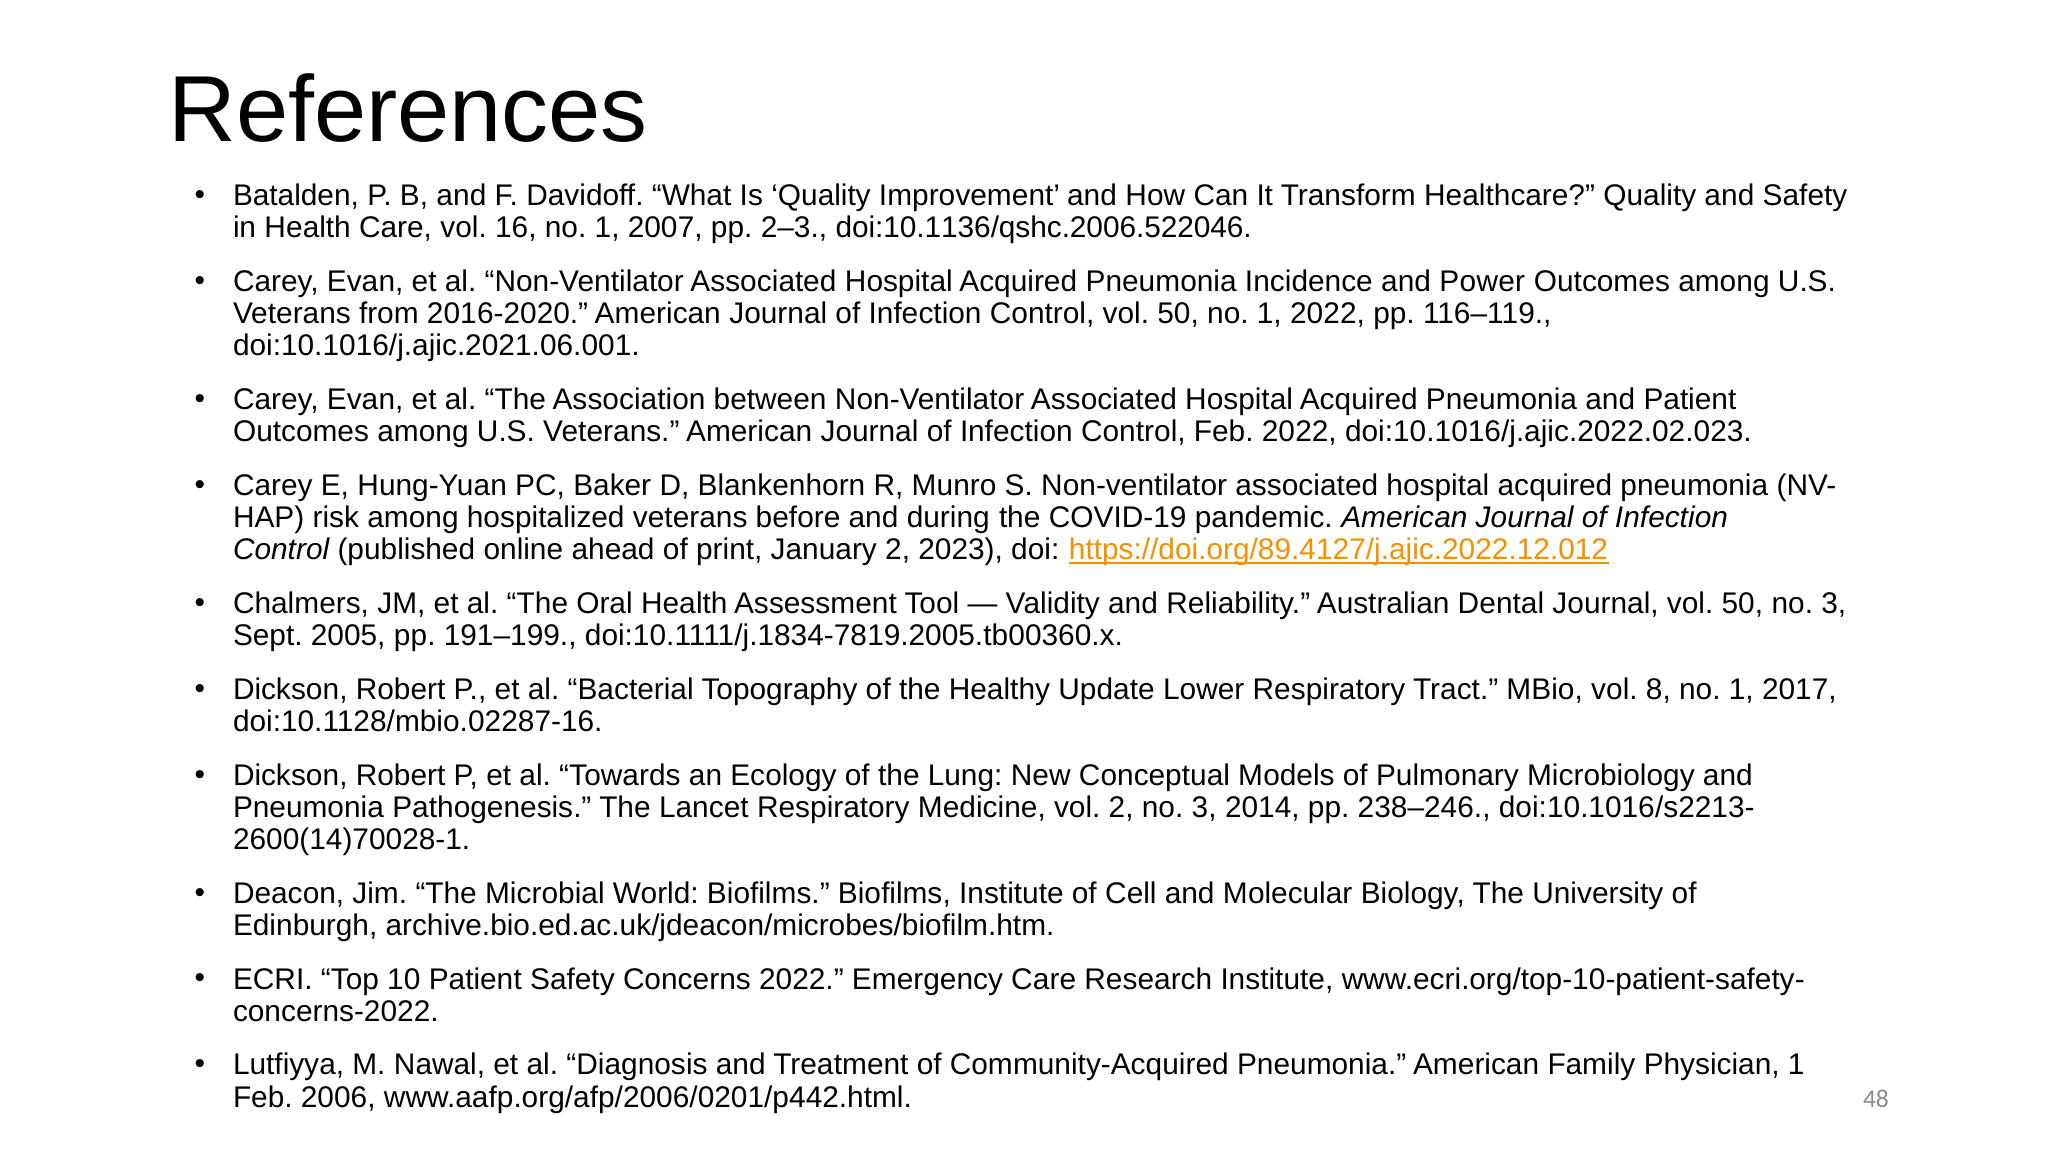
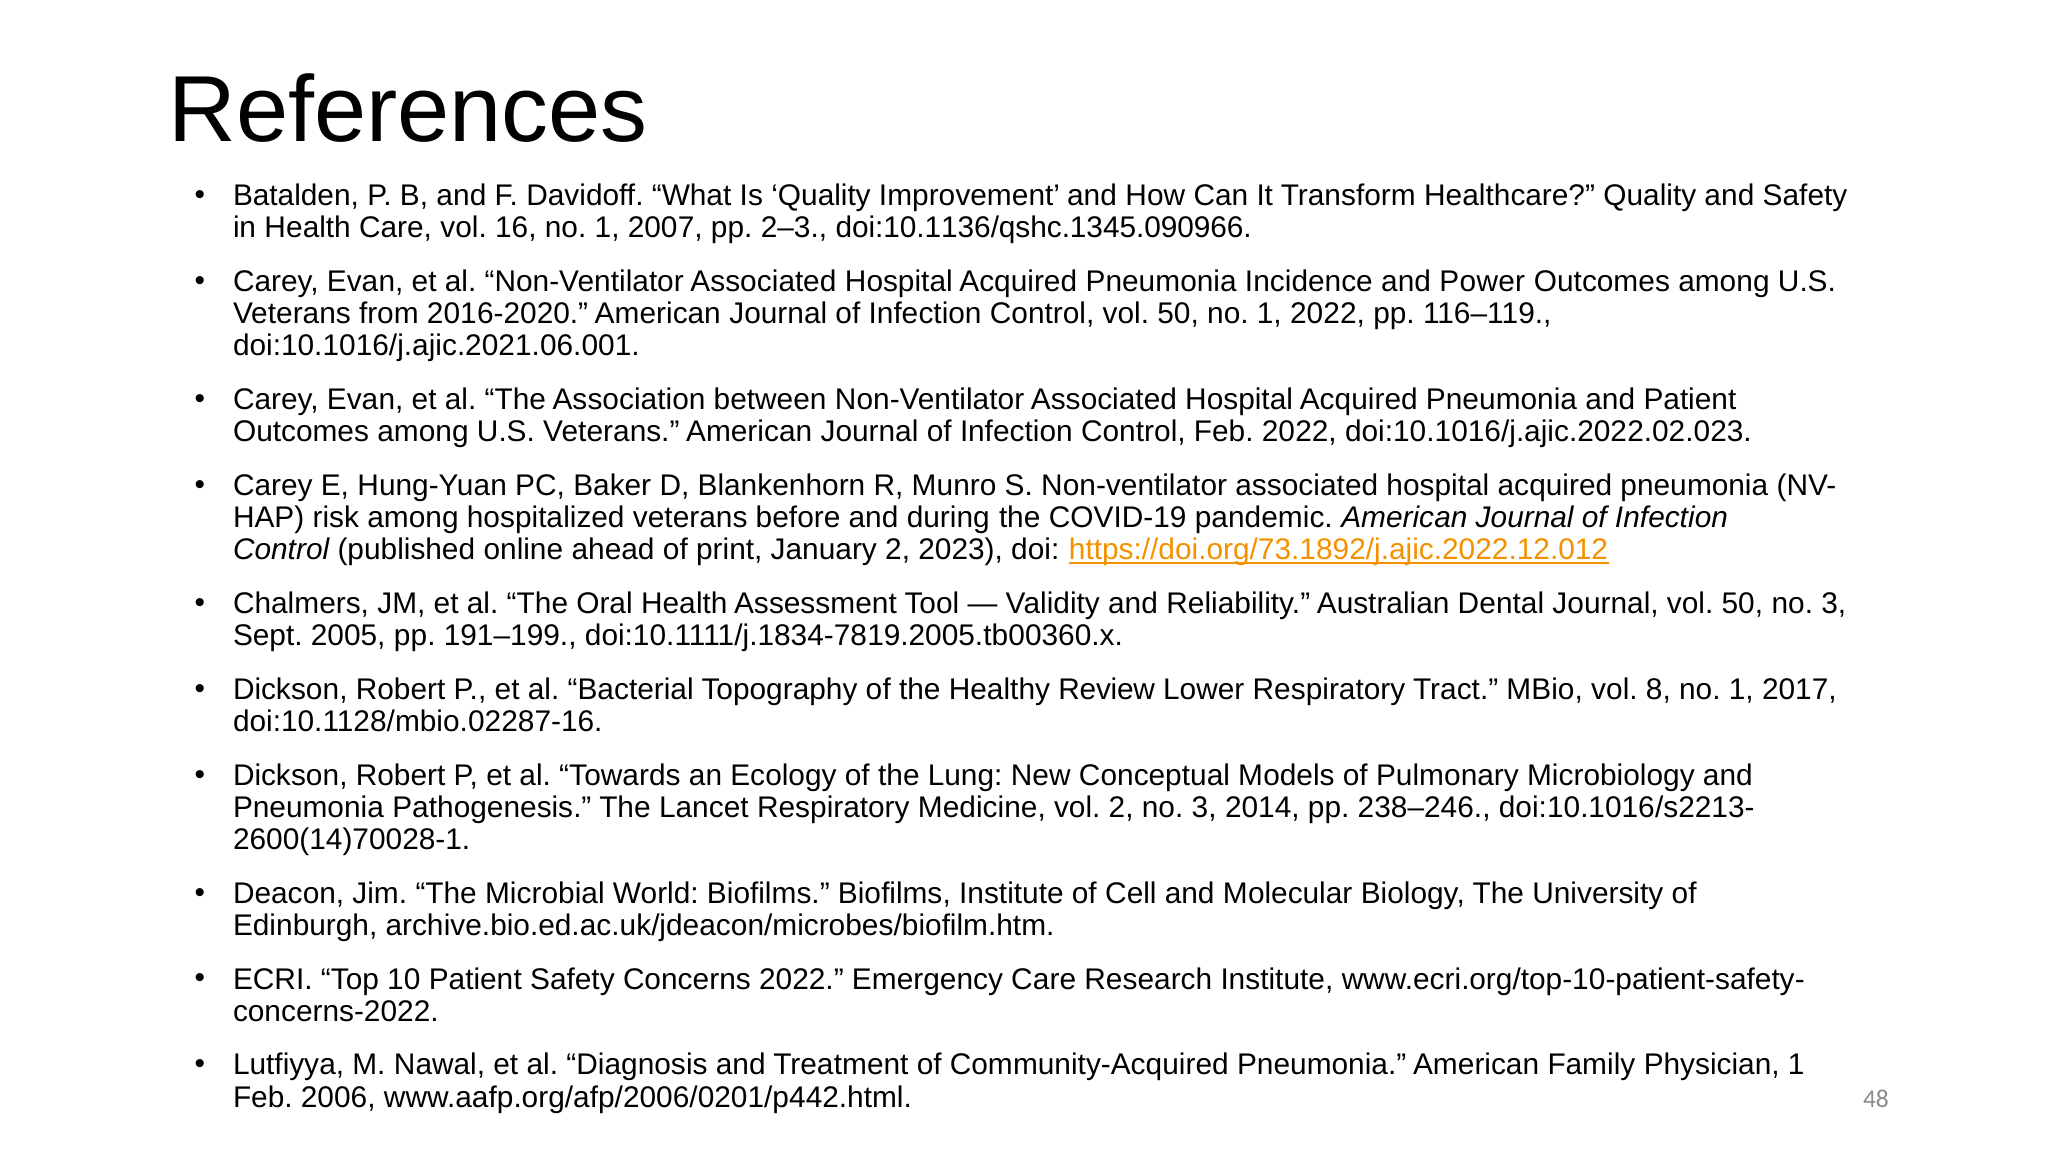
doi:10.1136/qshc.2006.522046: doi:10.1136/qshc.2006.522046 -> doi:10.1136/qshc.1345.090966 (1044, 228)
https://doi.org/89.4127/j.ajic.2022.12.012: https://doi.org/89.4127/j.ajic.2022.12.012 -> https://doi.org/73.1892/j.ajic.2022.12.012 (1338, 550)
Update: Update -> Review (1107, 689)
